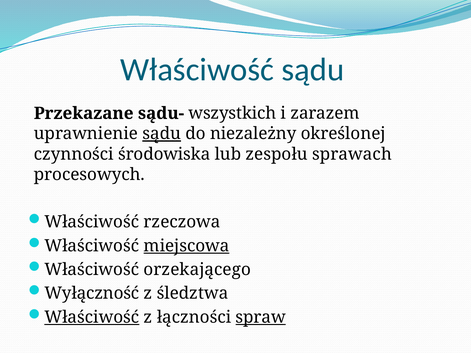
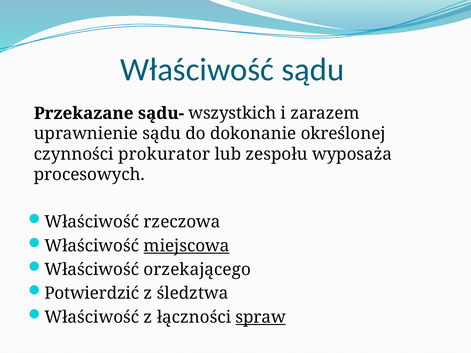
sądu underline: present -> none (162, 134)
niezależny: niezależny -> dokonanie (253, 134)
środowiska: środowiska -> prokurator (164, 154)
sprawach: sprawach -> wyposaża (352, 154)
Wyłączność: Wyłączność -> Potwierdzić (92, 294)
Właściwość underline: present -> none (92, 317)
